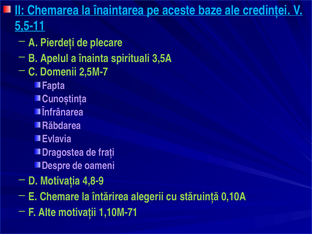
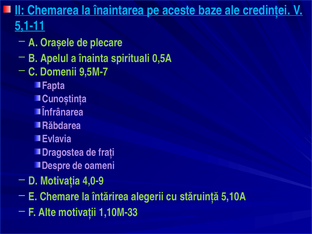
5,5-11: 5,5-11 -> 5,1-11 (30, 26)
Pierdeți: Pierdeți -> Orașele (57, 43)
3,5A: 3,5A -> 0,5A (162, 58)
2,5M-7: 2,5M-7 -> 9,5M-7 (94, 72)
4,8-9: 4,8-9 -> 4,0-9 (93, 181)
0,10A: 0,10A -> 5,10A (234, 197)
1,10M-71: 1,10M-71 -> 1,10M-33 (118, 212)
